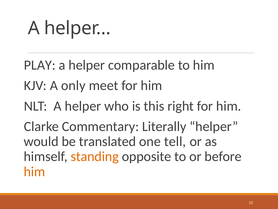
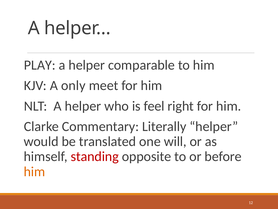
this: this -> feel (154, 106)
tell: tell -> will (175, 141)
standing colour: orange -> red (95, 156)
